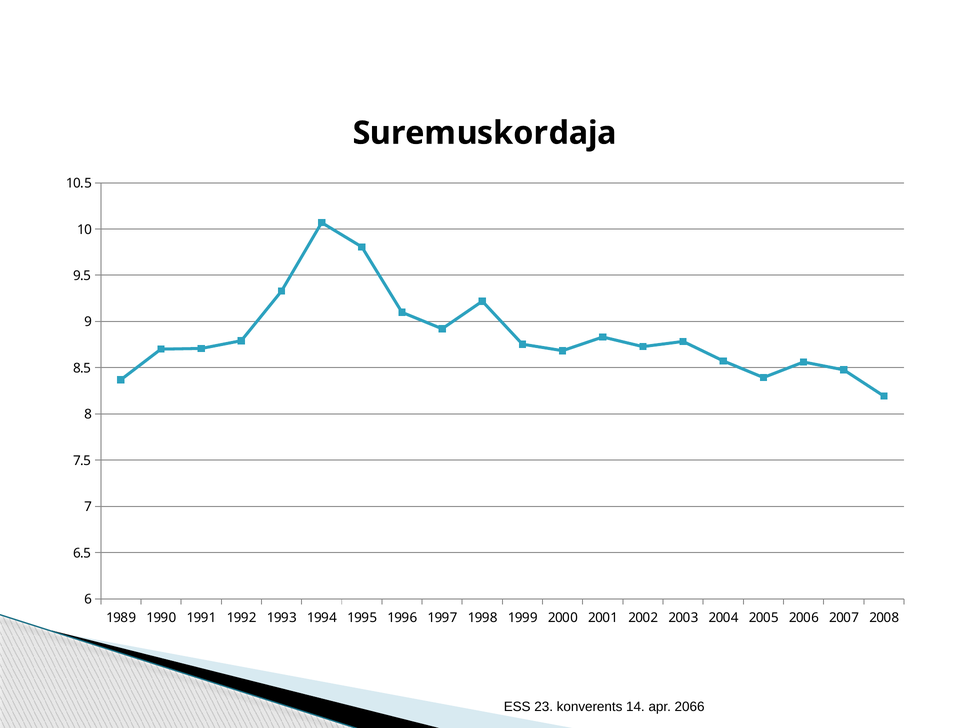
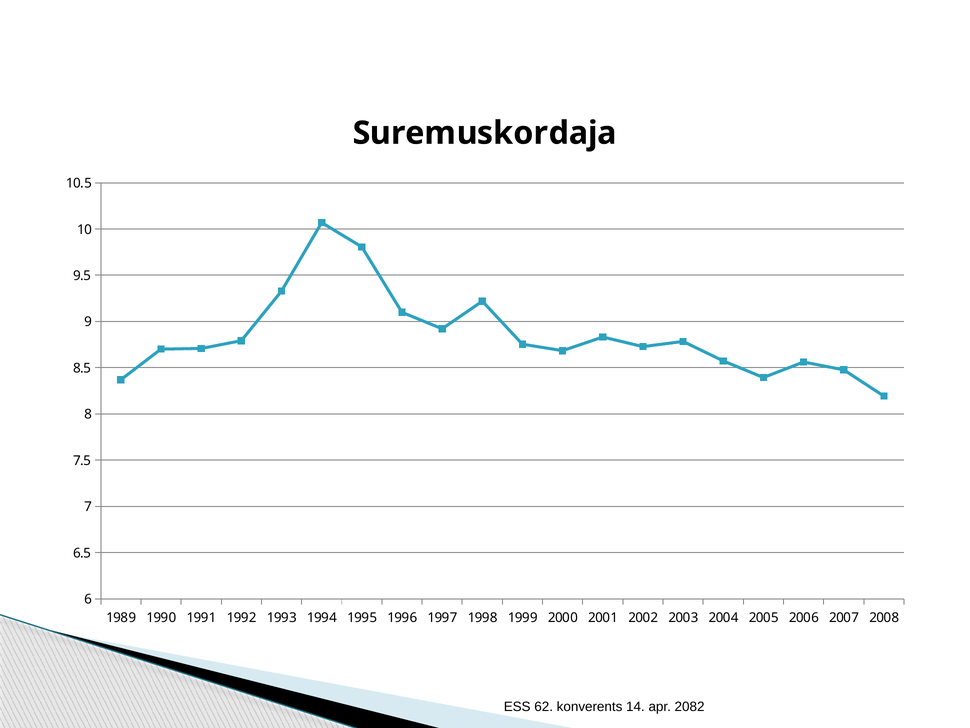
23: 23 -> 62 (544, 707)
2066: 2066 -> 2082 (690, 707)
